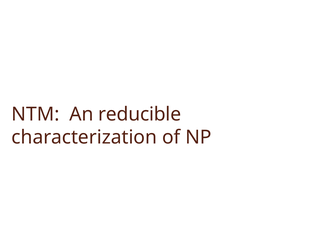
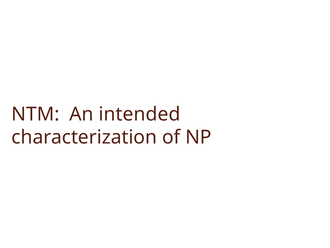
reducible: reducible -> intended (140, 114)
